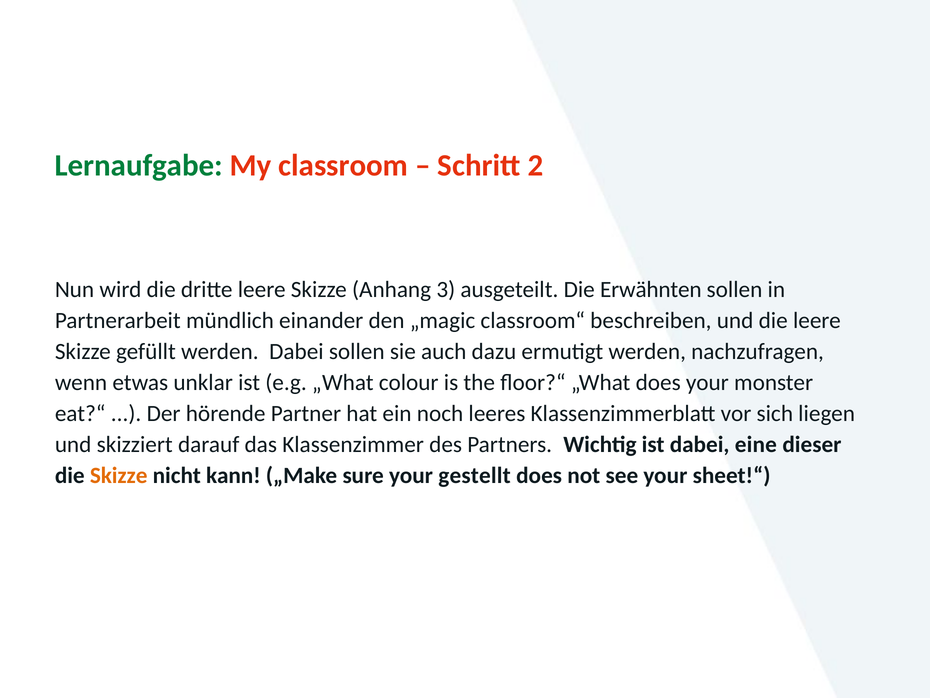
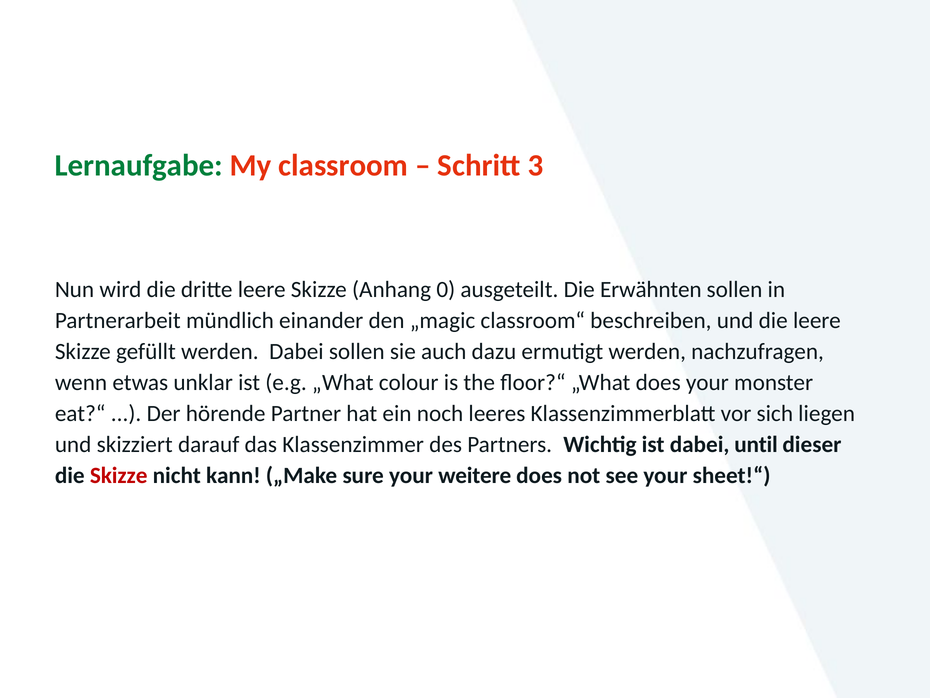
2: 2 -> 3 (535, 165)
3: 3 -> 0 (446, 289)
eine: eine -> until (756, 444)
Skizze colour: orange -> red (119, 475)
gestellt: gestellt -> weitere (475, 475)
